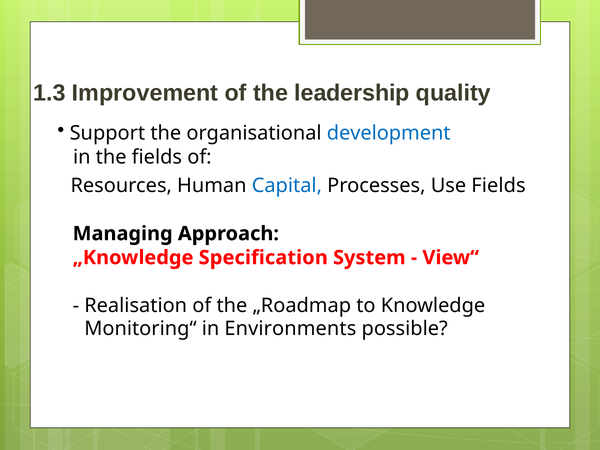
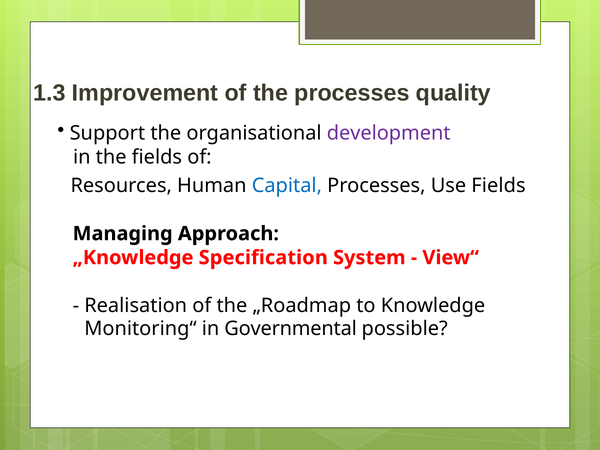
the leadership: leadership -> processes (352, 93)
development colour: blue -> purple (389, 133)
Environments: Environments -> Governmental (291, 329)
